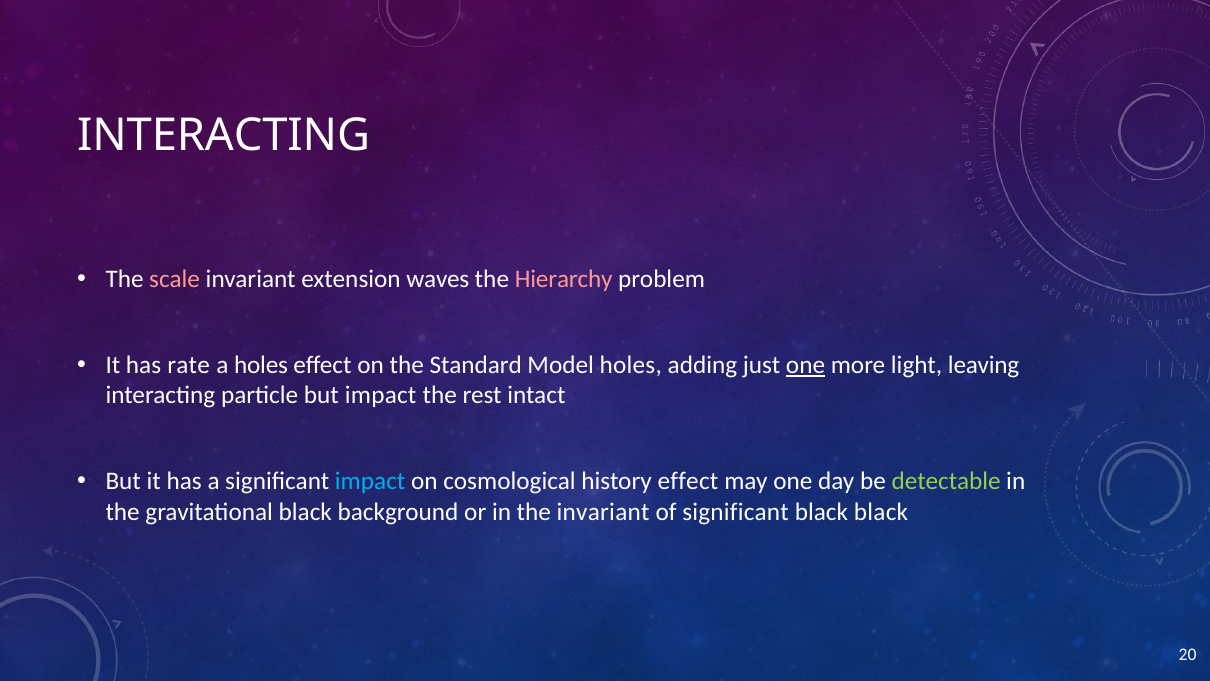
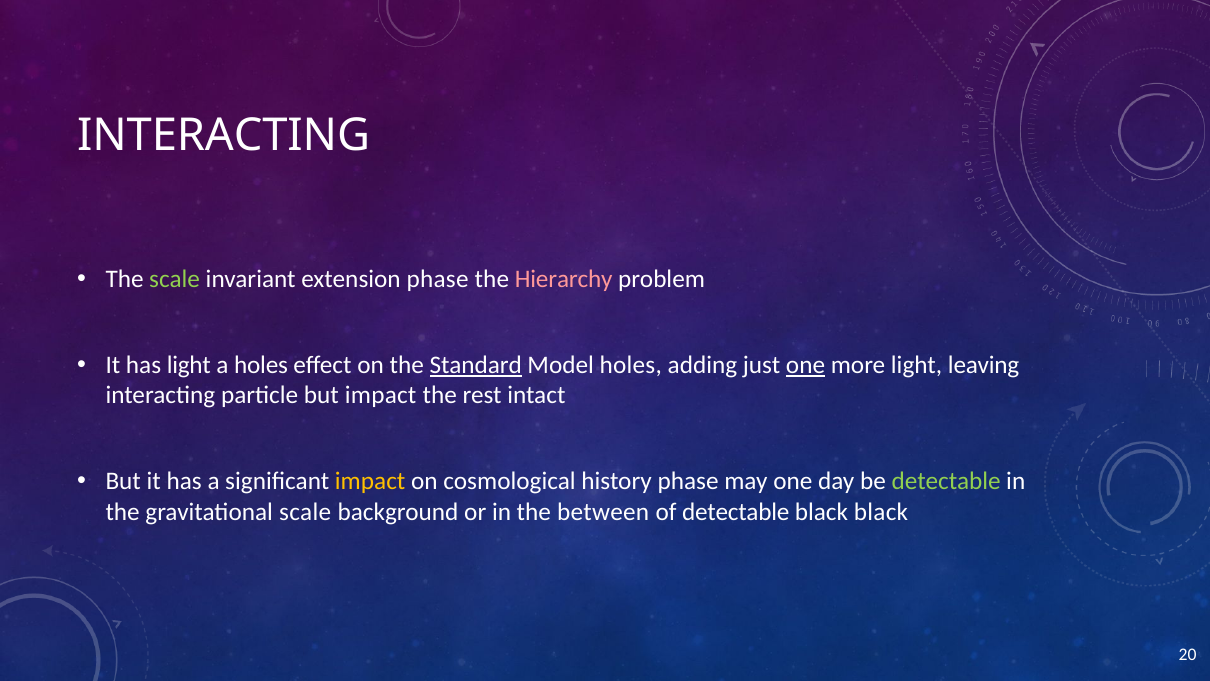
scale colour: pink -> light green (175, 279)
extension waves: waves -> phase (438, 279)
has rate: rate -> light (189, 365)
Standard underline: none -> present (476, 365)
impact colour: light blue -> yellow (370, 481)
history effect: effect -> phase (688, 481)
gravitational black: black -> scale (305, 512)
the invariant: invariant -> between (603, 512)
of significant: significant -> detectable (736, 512)
